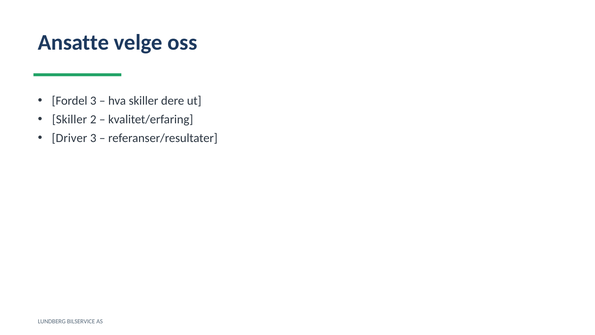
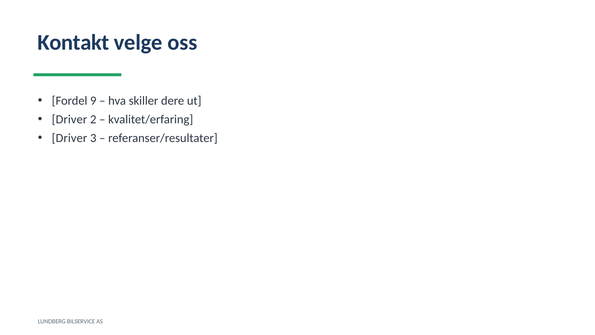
Ansatte: Ansatte -> Kontakt (73, 42)
Fordel 3: 3 -> 9 (93, 101)
Skiller: Skiller -> Driver (70, 119)
